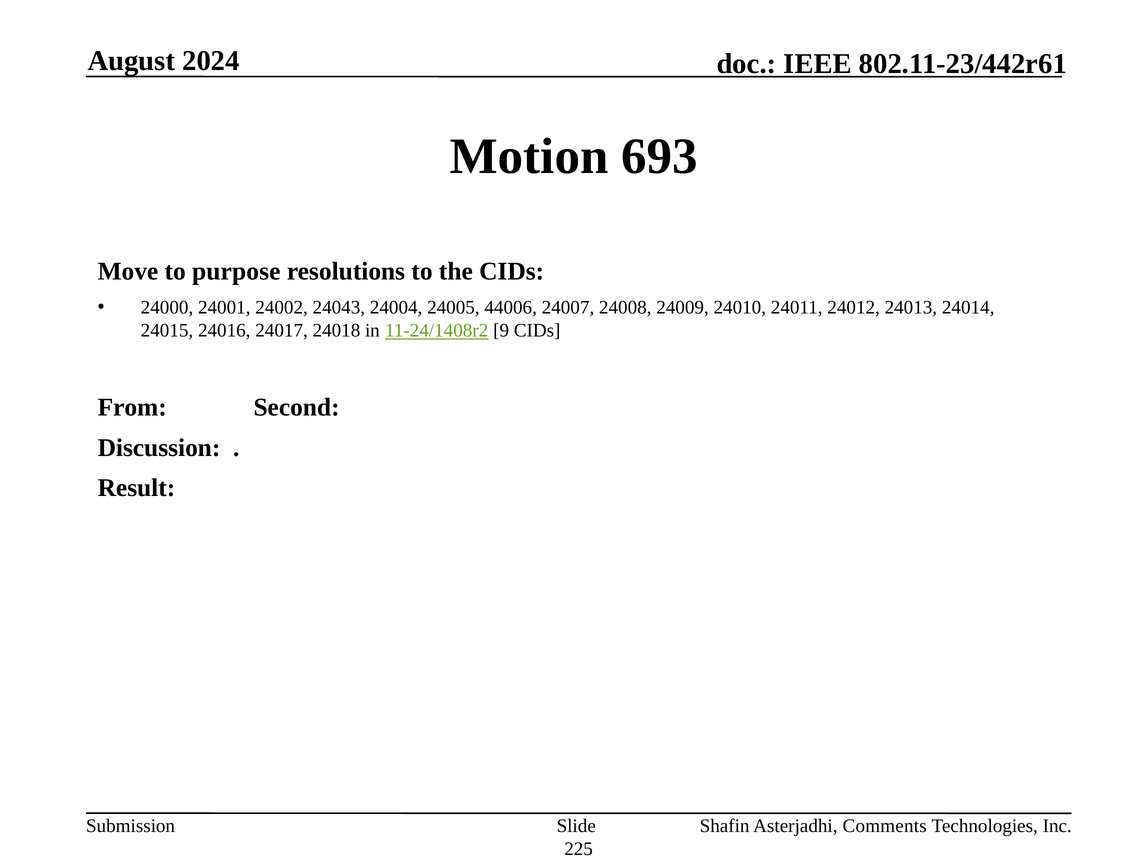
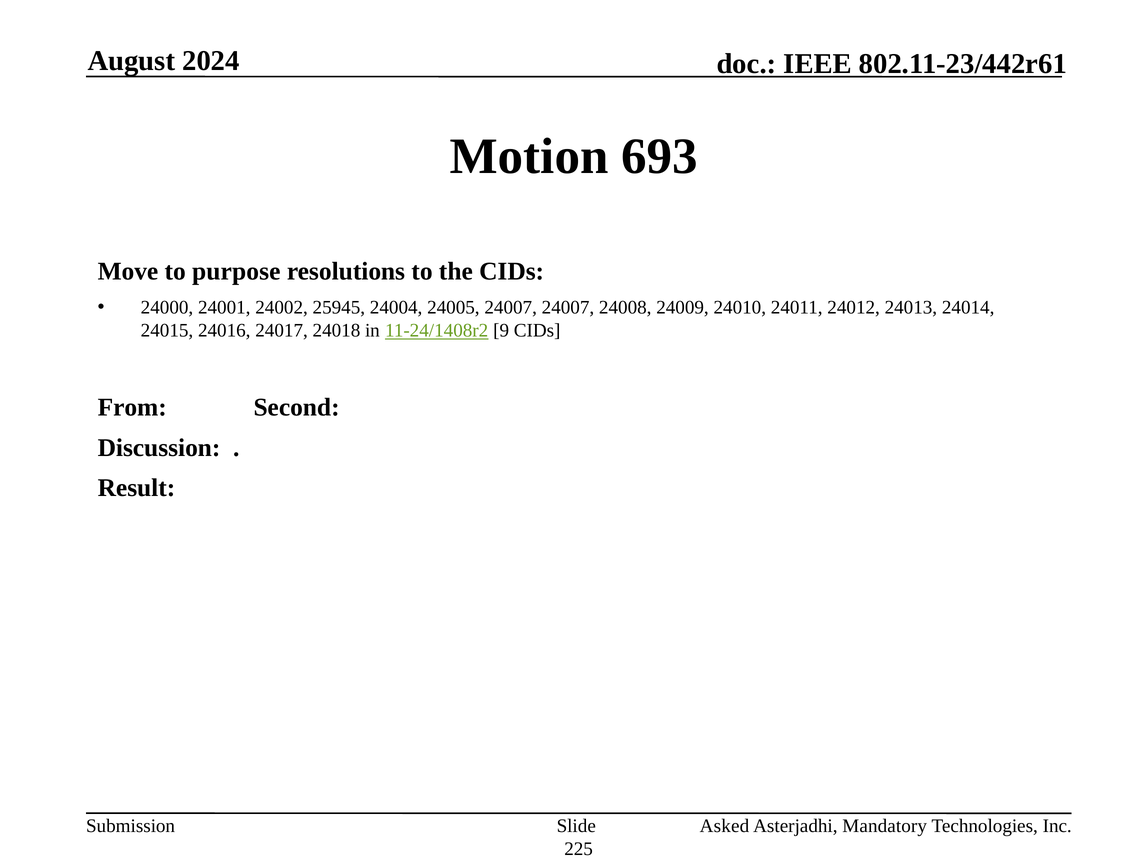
24043: 24043 -> 25945 (339, 307)
24005 44006: 44006 -> 24007 (511, 307)
Shafin: Shafin -> Asked (724, 826)
Comments: Comments -> Mandatory (885, 826)
